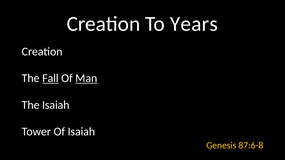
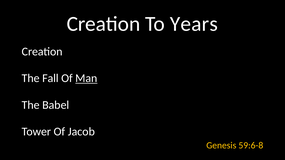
Fall underline: present -> none (50, 78)
The Isaiah: Isaiah -> Babel (56, 105)
Of Isaiah: Isaiah -> Jacob (81, 132)
87:6-8: 87:6-8 -> 59:6-8 (251, 146)
